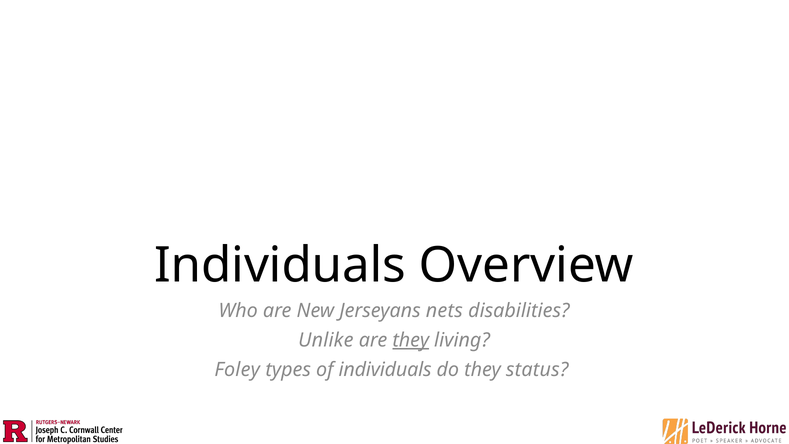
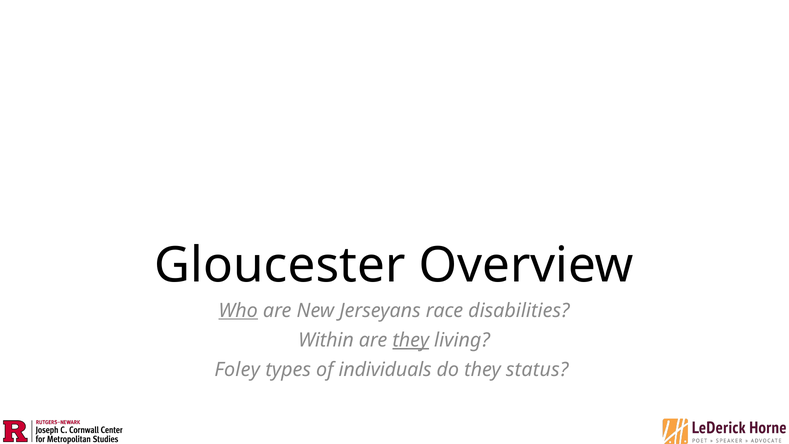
Individuals: Individuals -> Gloucester (280, 265)
Who underline: none -> present (238, 311)
nets: nets -> race (444, 311)
Unlike: Unlike -> Within (326, 340)
